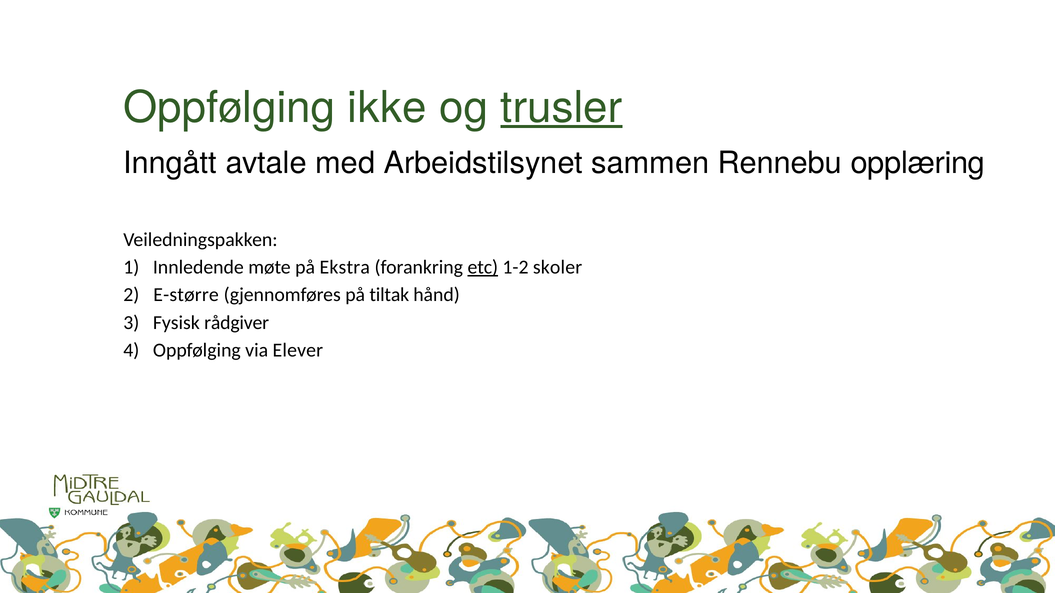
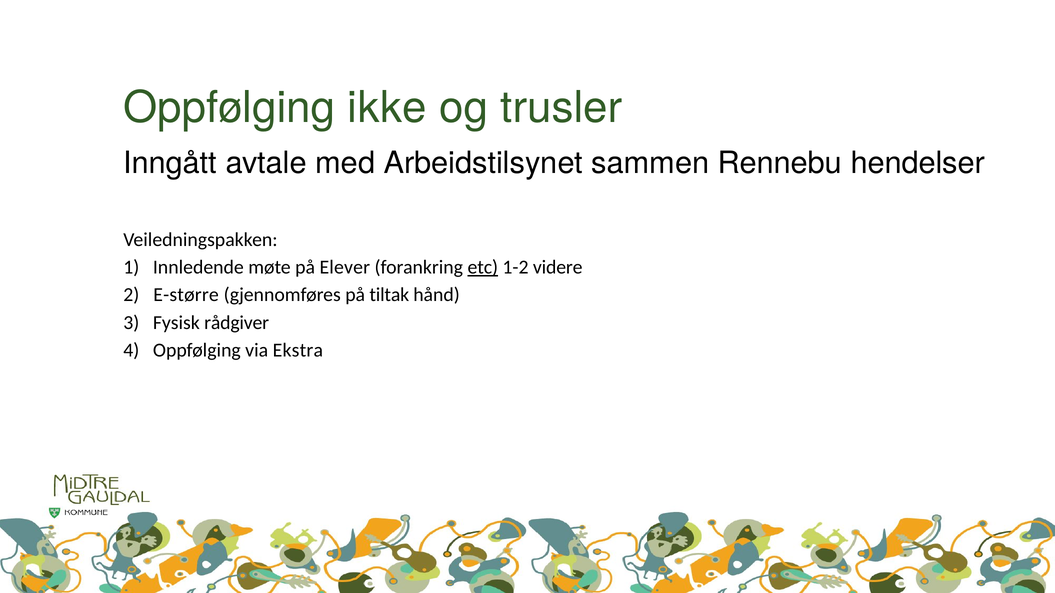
trusler underline: present -> none (561, 108)
opplæring: opplæring -> hendelser (918, 163)
Ekstra: Ekstra -> Elever (345, 267)
skoler: skoler -> videre (558, 267)
Elever: Elever -> Ekstra (298, 350)
